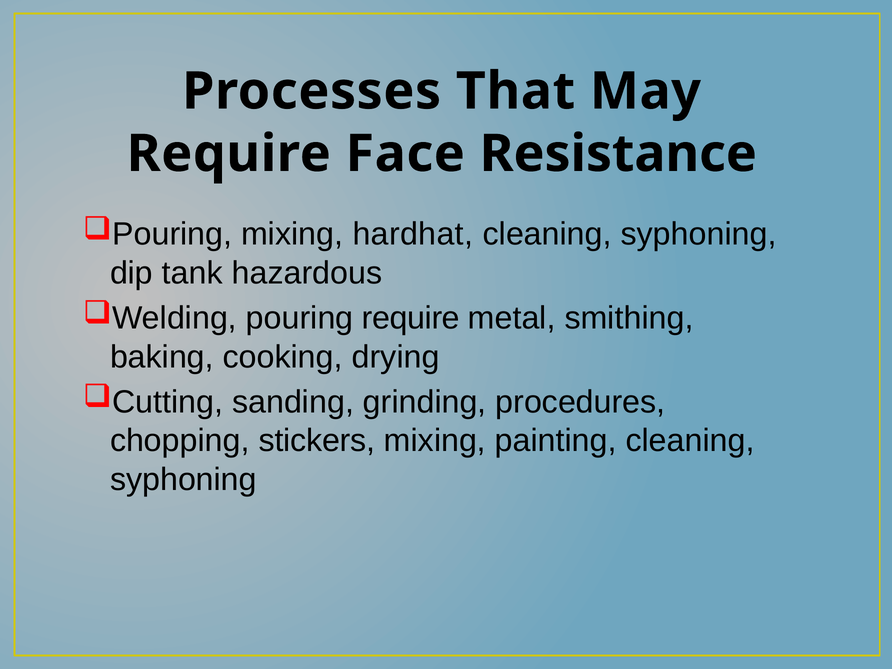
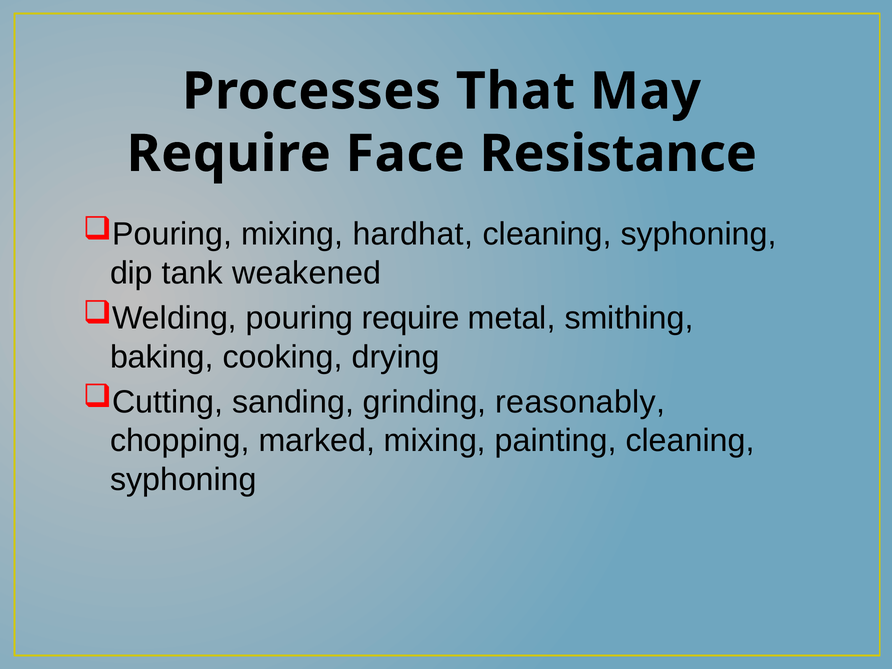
hazardous: hazardous -> weakened (307, 273)
procedures: procedures -> reasonably (580, 402)
stickers: stickers -> marked (317, 441)
